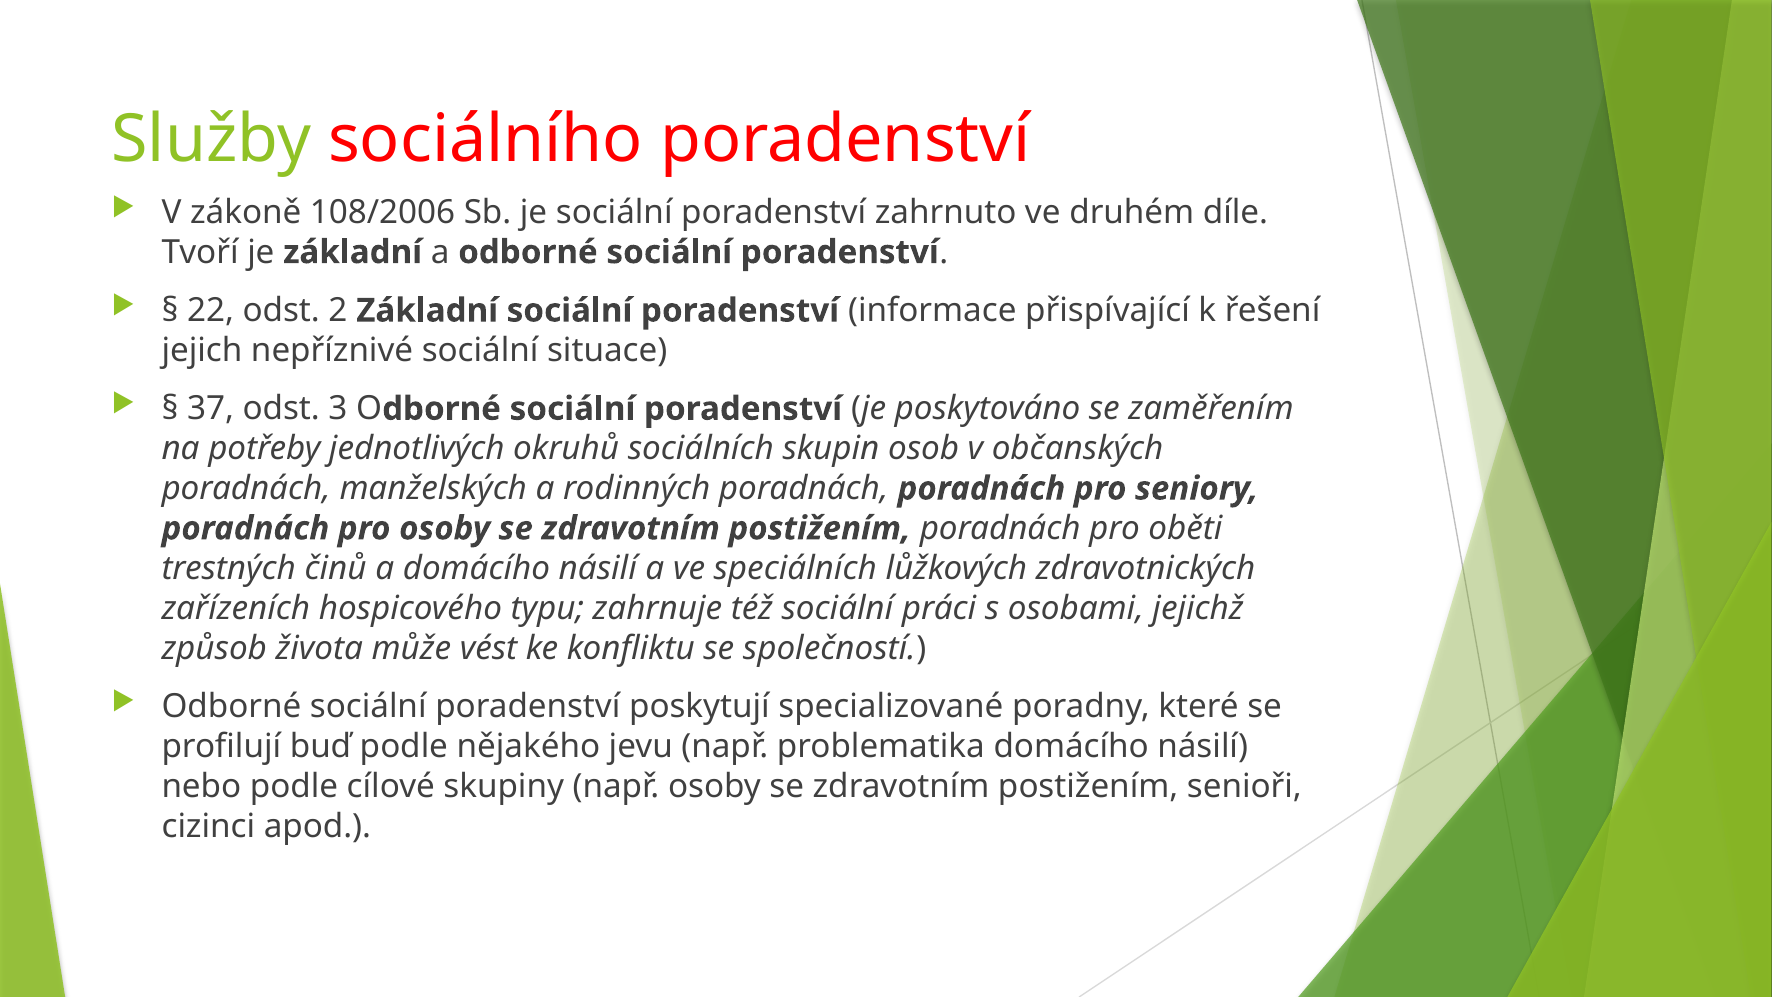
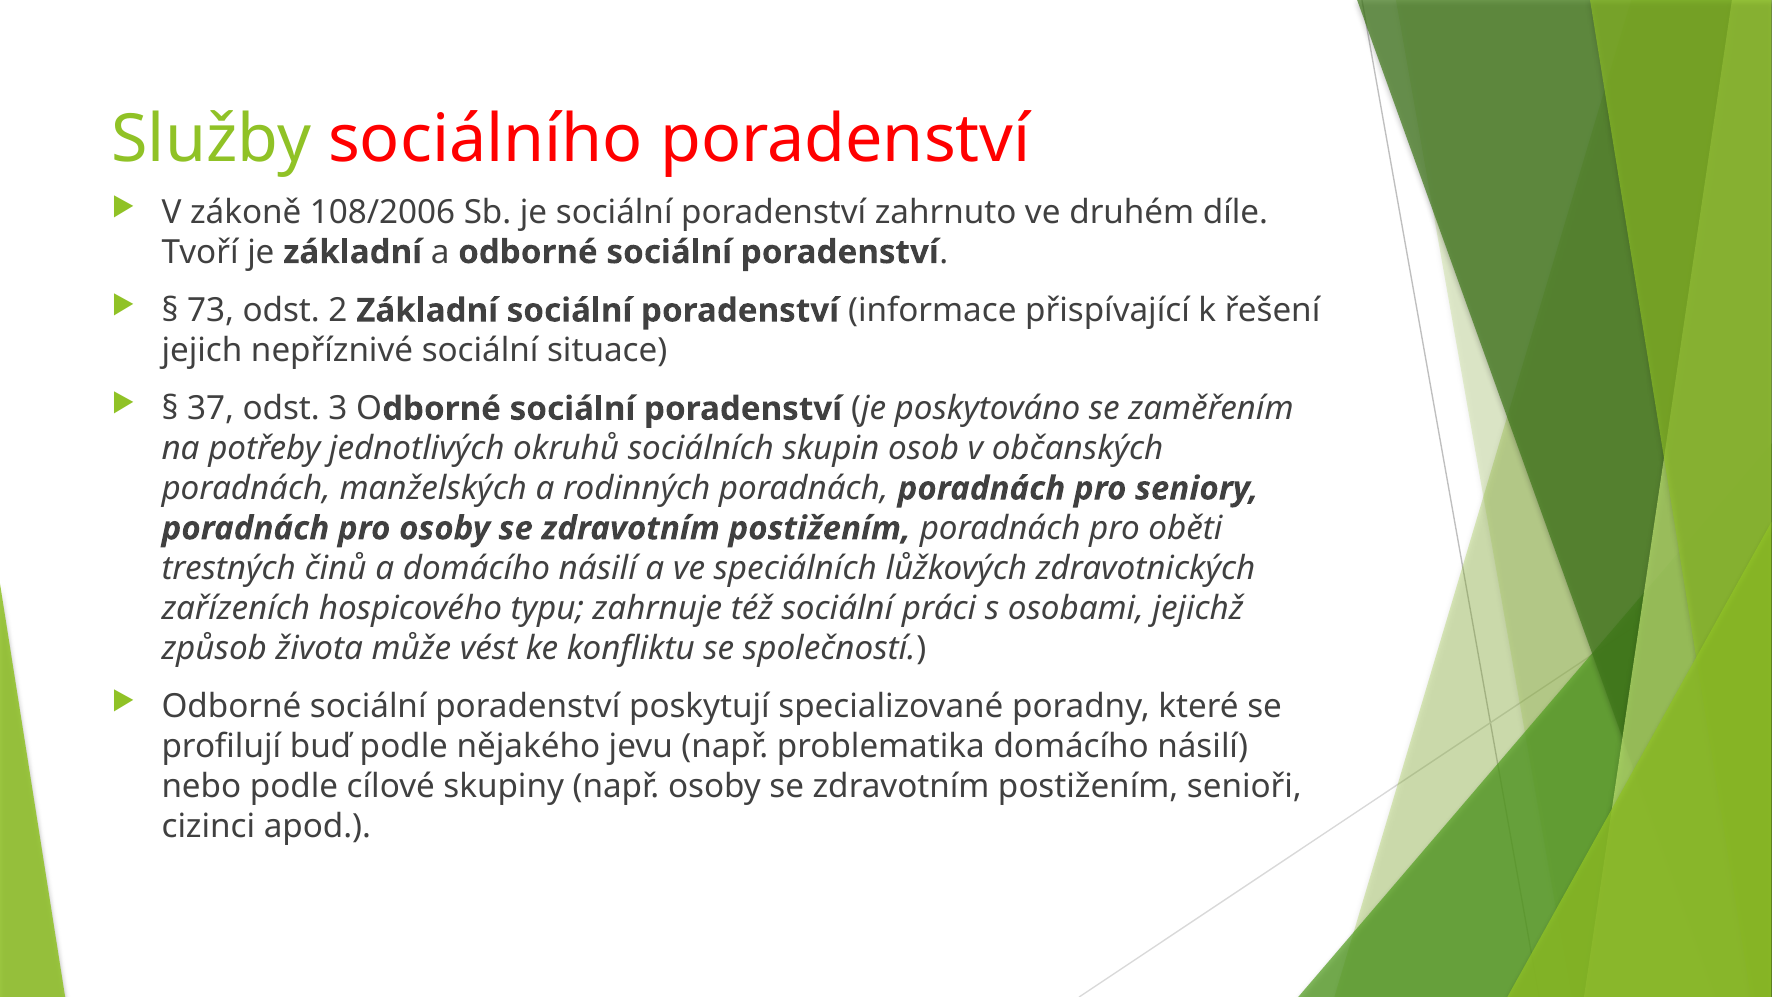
22: 22 -> 73 (211, 311)
